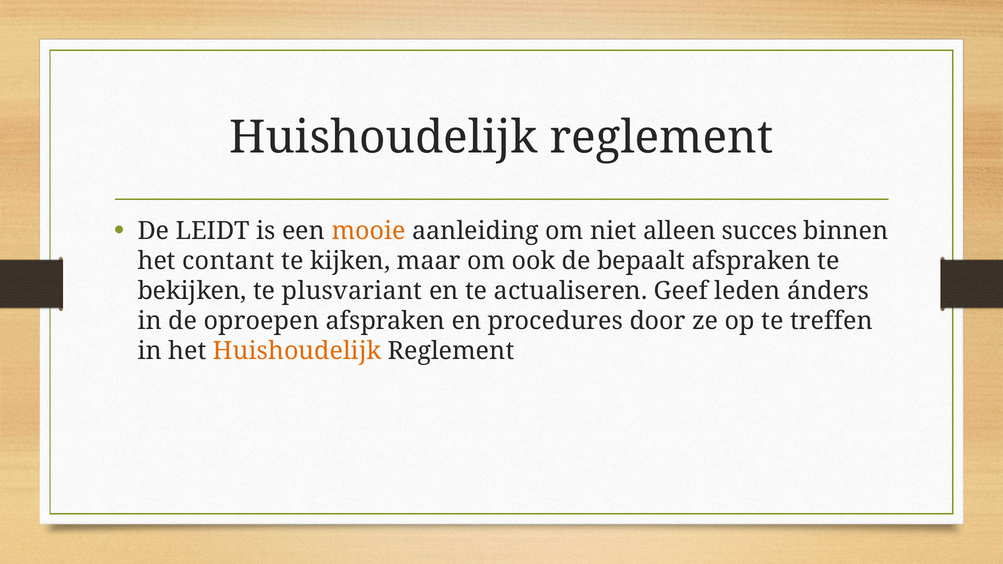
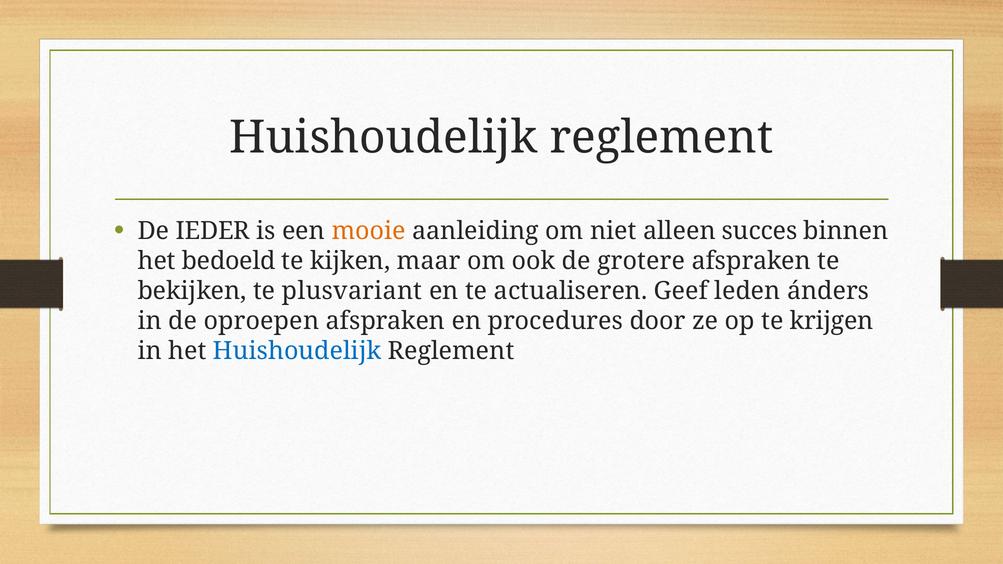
LEIDT: LEIDT -> IEDER (213, 231)
contant: contant -> bedoeld (229, 261)
bepaalt: bepaalt -> grotere (641, 261)
treffen: treffen -> krijgen (832, 321)
Huishoudelijk colour: orange -> blue (297, 351)
